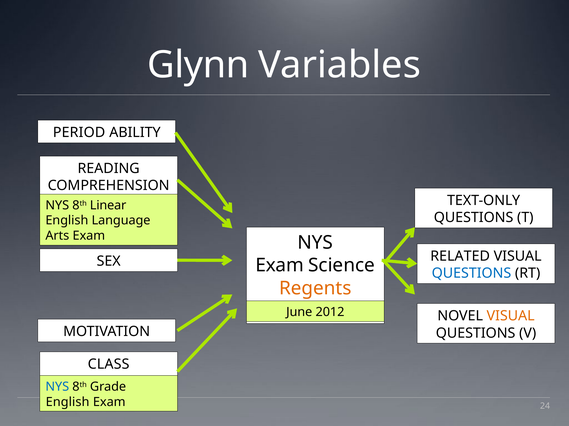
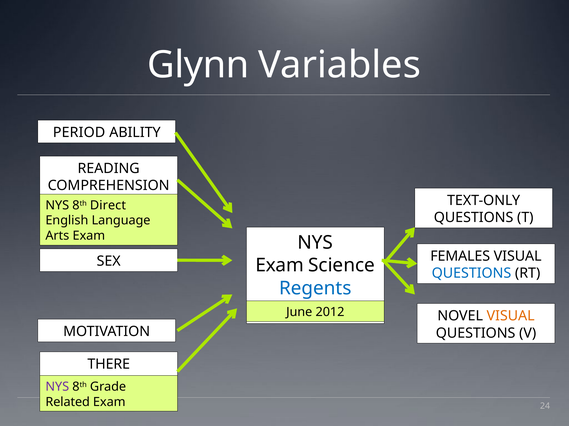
Linear: Linear -> Direct (108, 206)
RELATED: RELATED -> FEMALES (460, 257)
Regents colour: orange -> blue (315, 289)
CLASS: CLASS -> THERE (109, 365)
NYS colour: blue -> purple (57, 387)
English: English -> Related (68, 403)
